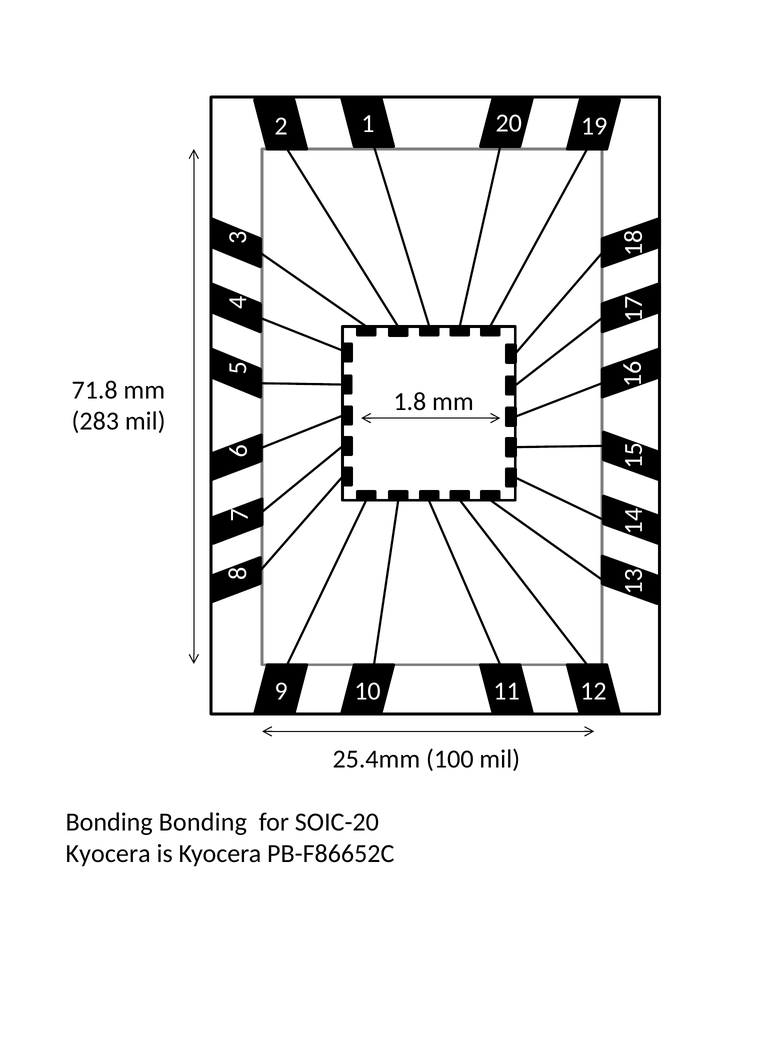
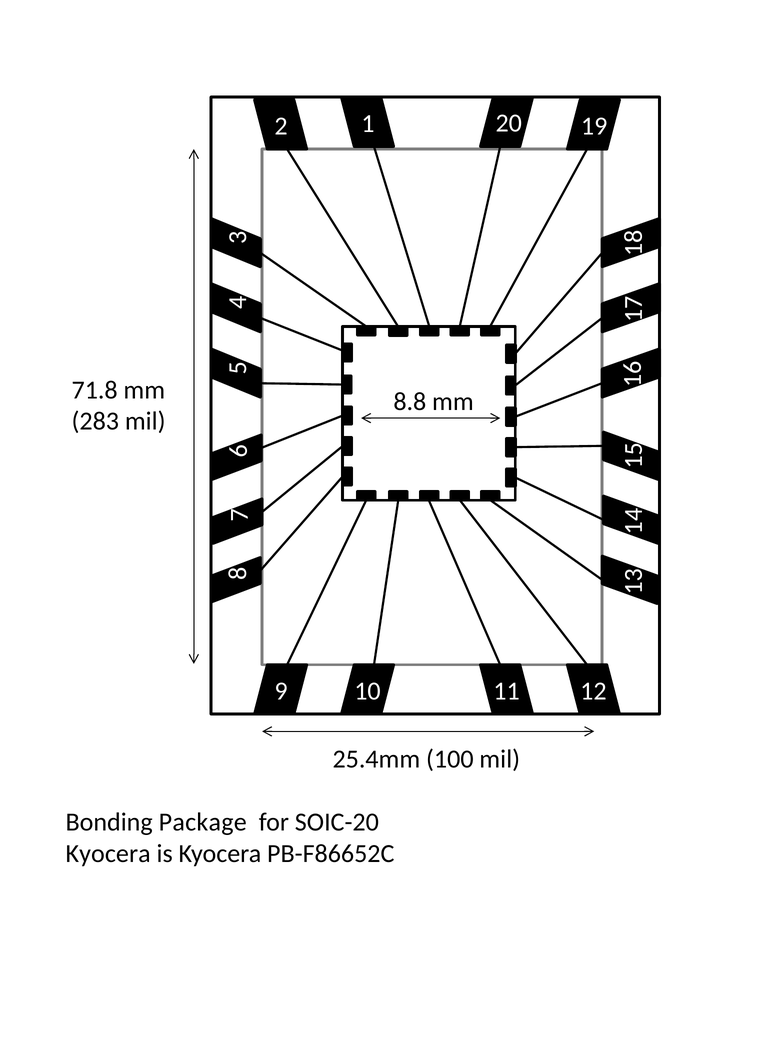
1.8: 1.8 -> 8.8 (410, 401)
Bonding Bonding: Bonding -> Package (203, 822)
